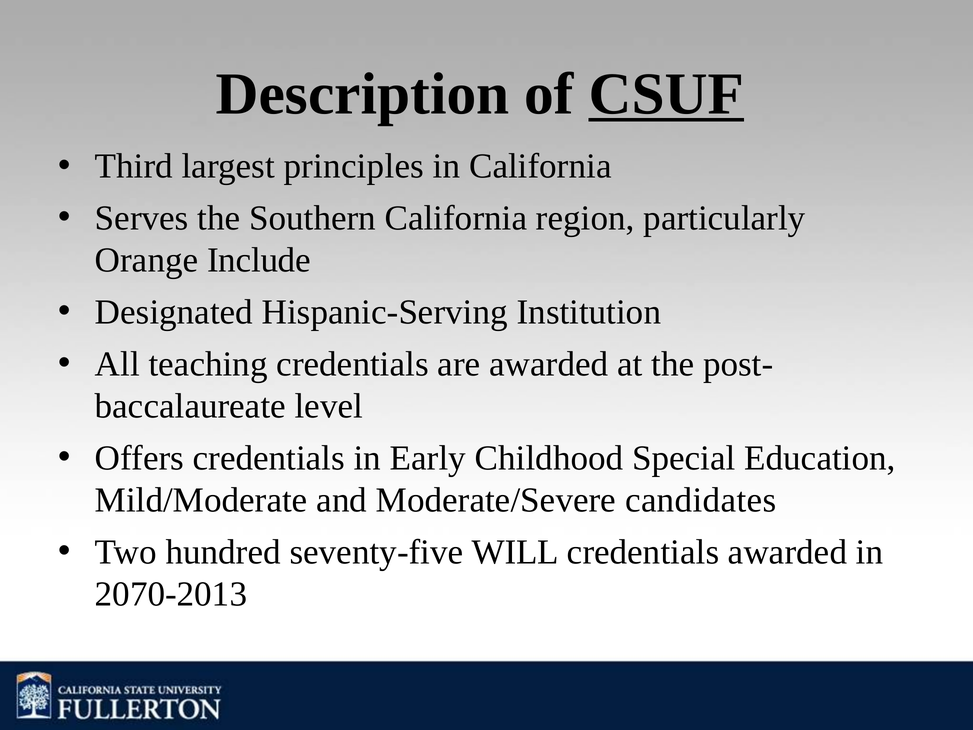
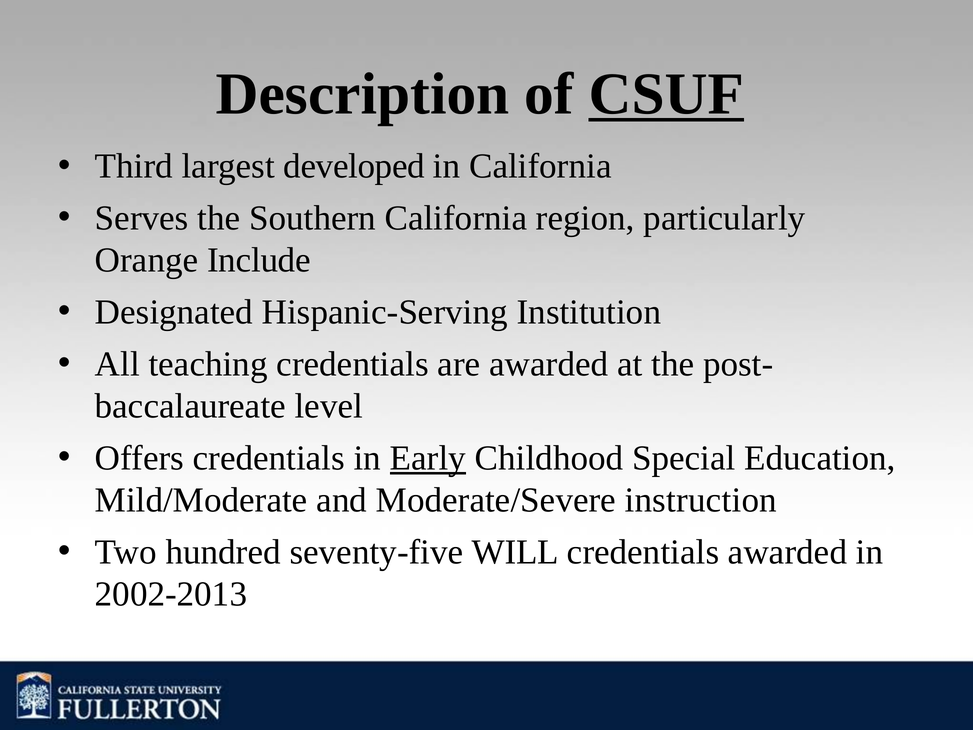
principles: principles -> developed (354, 166)
Early underline: none -> present (428, 458)
candidates: candidates -> instruction (701, 500)
2070-2013: 2070-2013 -> 2002-2013 (171, 594)
